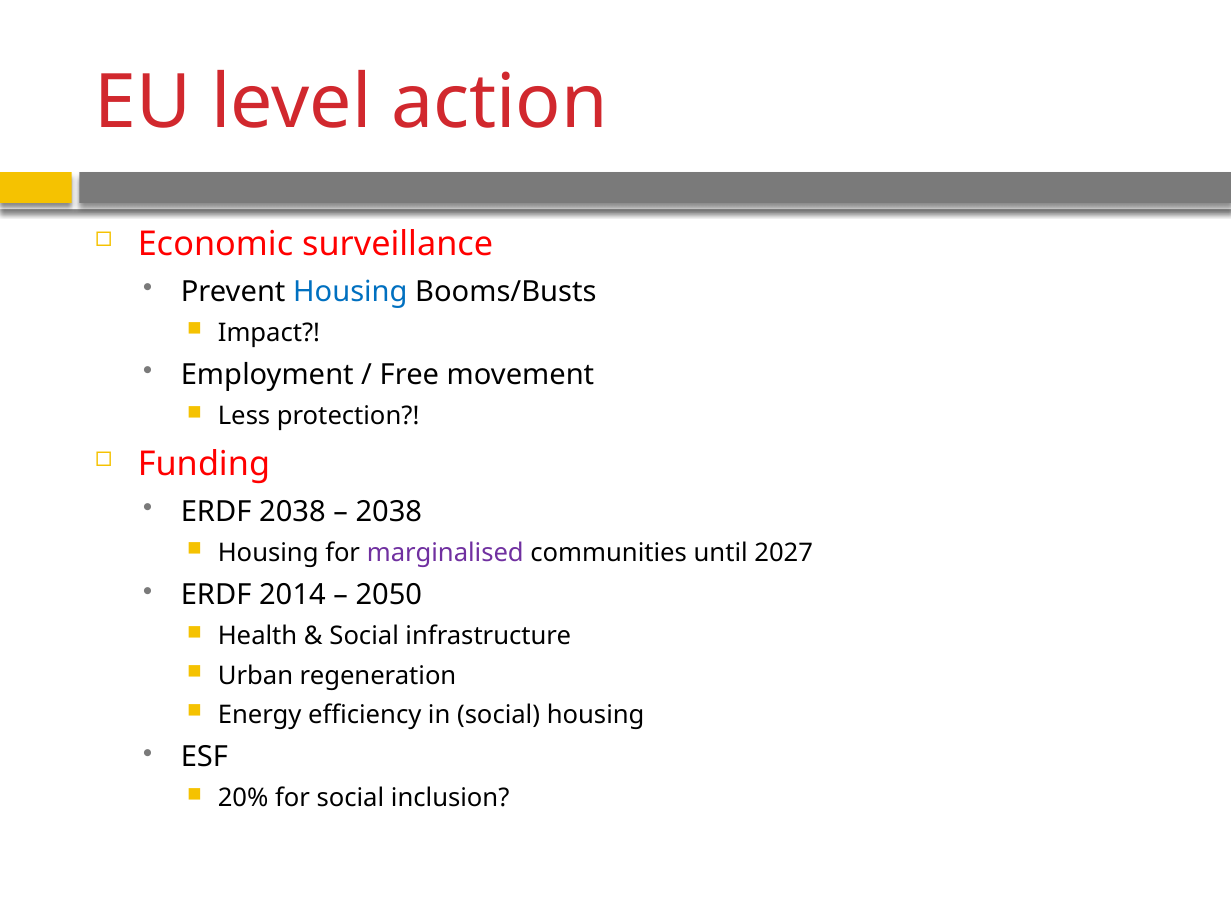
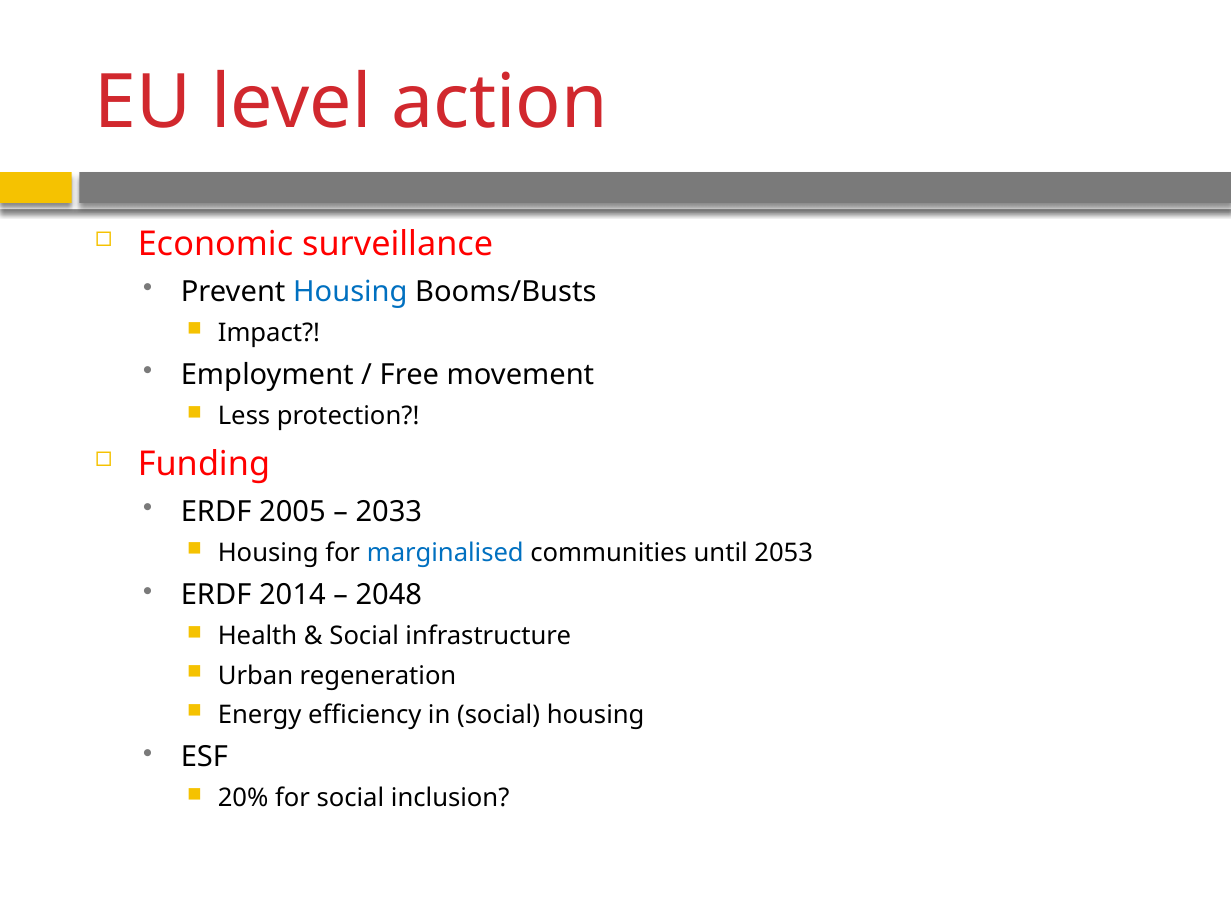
ERDF 2038: 2038 -> 2005 (292, 512)
2038: 2038 -> 2033 (389, 512)
marginalised colour: purple -> blue (445, 553)
2027: 2027 -> 2053 (784, 553)
2050: 2050 -> 2048 (389, 595)
